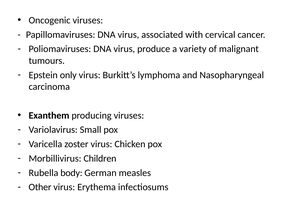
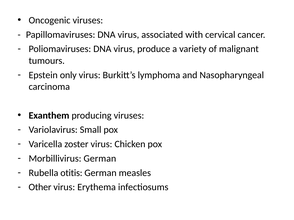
Morbillivirus Children: Children -> German (100, 159)
body: body -> otitis (71, 173)
